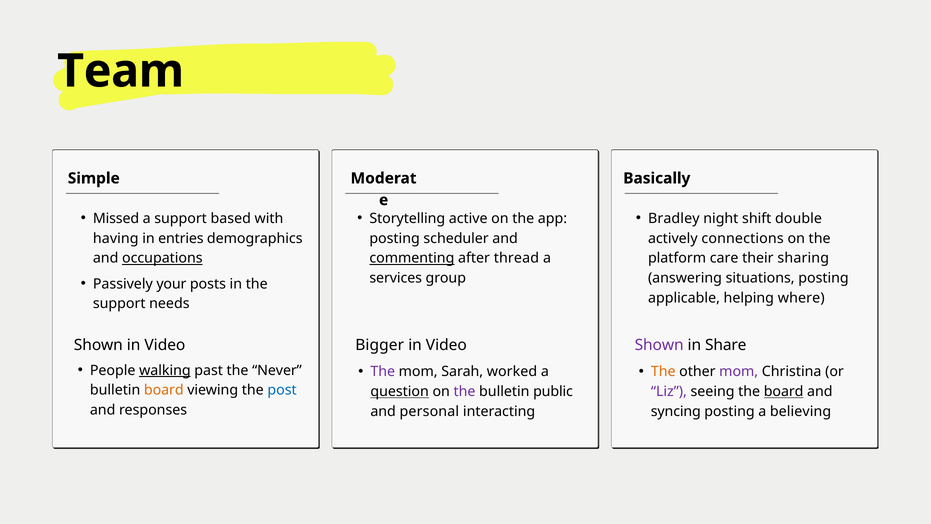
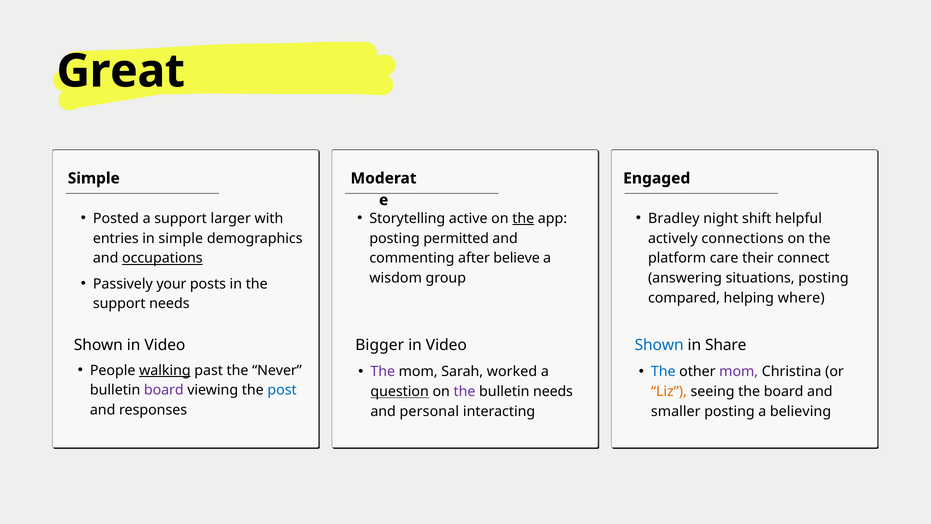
Team: Team -> Great (121, 71)
Basically: Basically -> Engaged (657, 178)
Missed: Missed -> Posted (116, 218)
based: based -> larger (231, 218)
the underline: none -> present (523, 218)
double: double -> helpful (799, 218)
having: having -> entries (116, 238)
in entries: entries -> simple (181, 238)
scheduler: scheduler -> permitted (456, 238)
commenting underline: present -> none (412, 258)
thread: thread -> believe (517, 258)
sharing: sharing -> connect (803, 258)
services: services -> wisdom (396, 278)
applicable: applicable -> compared (684, 298)
Shown colour: purple -> blue (659, 345)
The colour: orange -> blue (663, 372)
board colour: orange -> purple (164, 390)
bulletin public: public -> needs (553, 391)
Liz colour: purple -> orange (669, 391)
board underline: present -> none (784, 391)
syncing: syncing -> smaller (676, 411)
